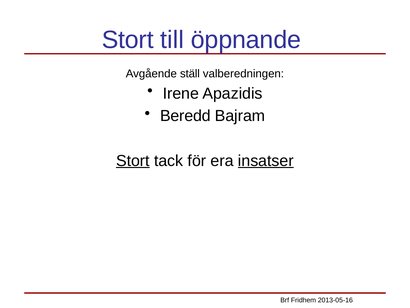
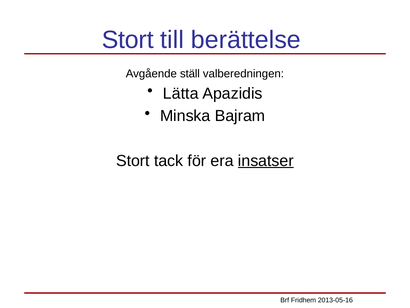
öppnande: öppnande -> berättelse (246, 40)
Irene: Irene -> Lätta (181, 93)
Beredd: Beredd -> Minska (185, 116)
Stort underline: present -> none (133, 160)
